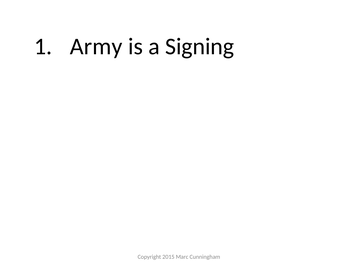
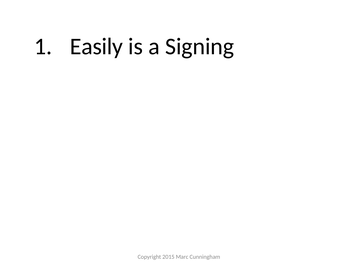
Army: Army -> Easily (96, 46)
